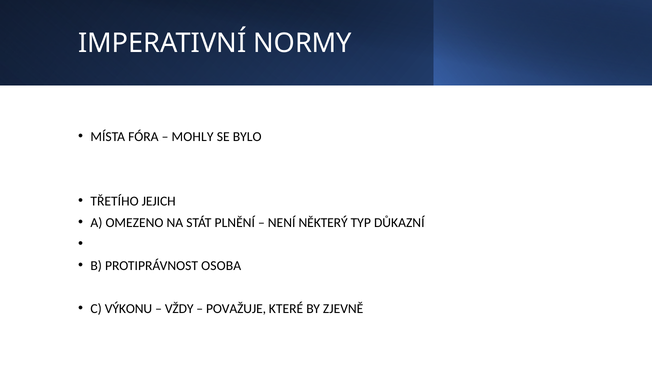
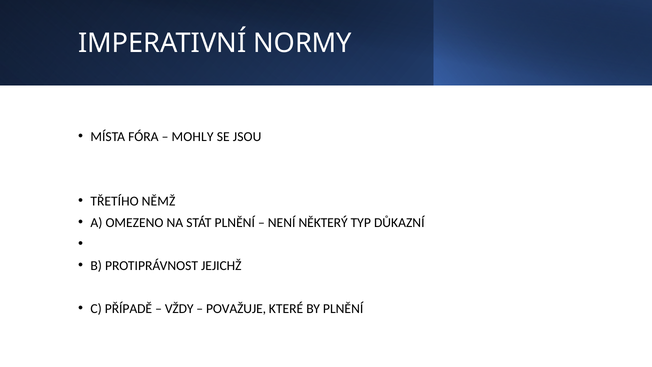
BYLO: BYLO -> JSOU (247, 136)
JEJICH: JEJICH -> NĚMŽ (159, 201)
OSOBA: OSOBA -> JEJICHŽ (221, 265)
VÝKONU: VÝKONU -> PŘÍPADĚ (128, 308)
BY ZJEVNĚ: ZJEVNĚ -> PLNĚNÍ (343, 308)
